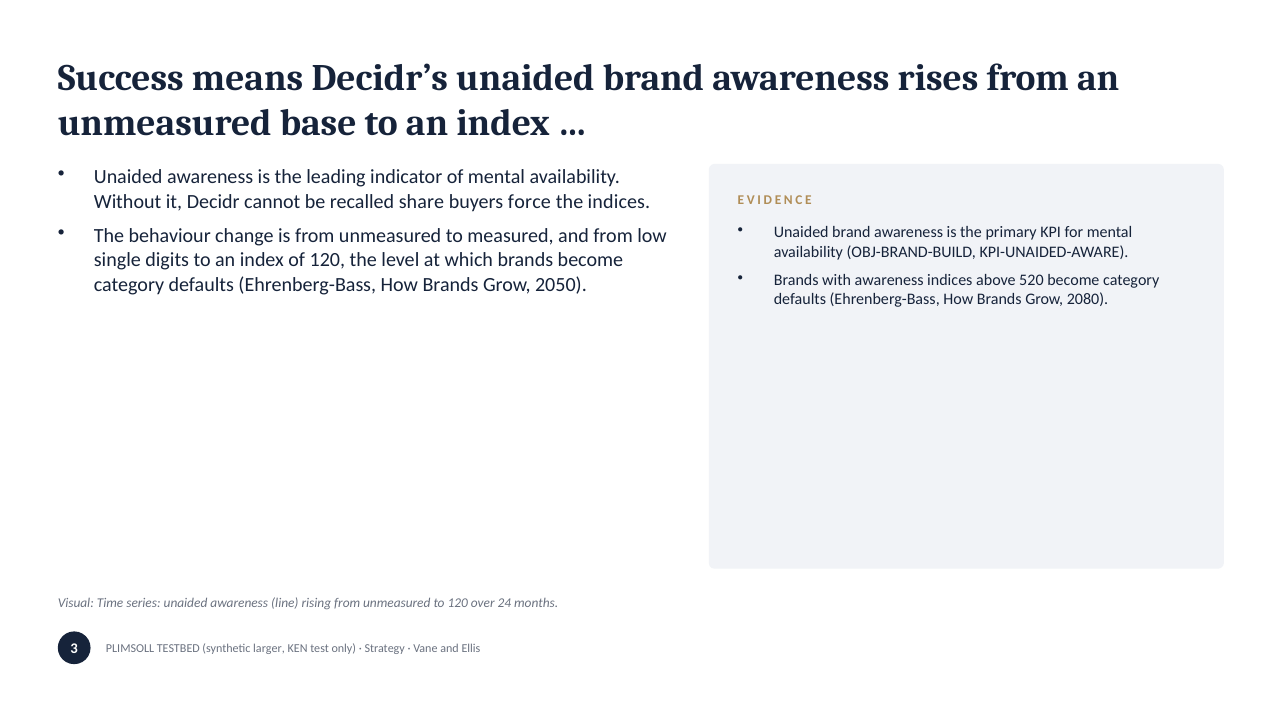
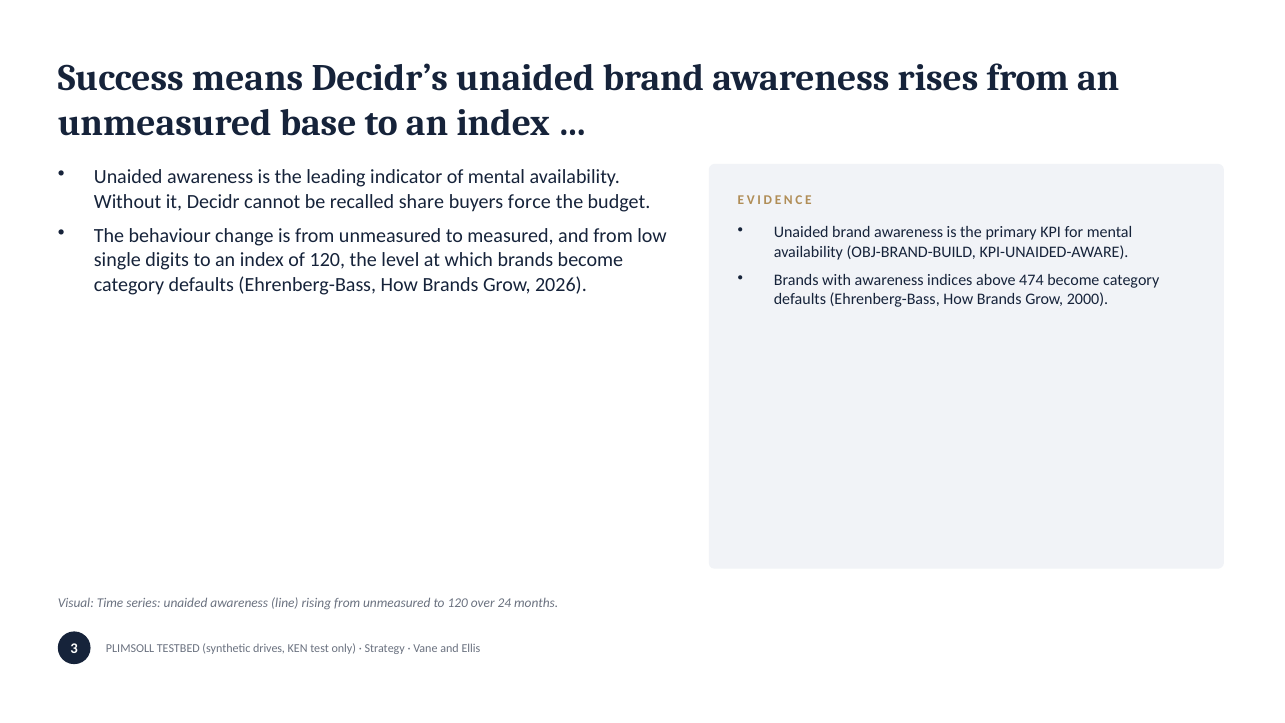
the indices: indices -> budget (619, 201)
520: 520 -> 474 (1031, 280)
2050: 2050 -> 2026 (561, 284)
2080: 2080 -> 2000 (1087, 300)
larger: larger -> drives (269, 648)
